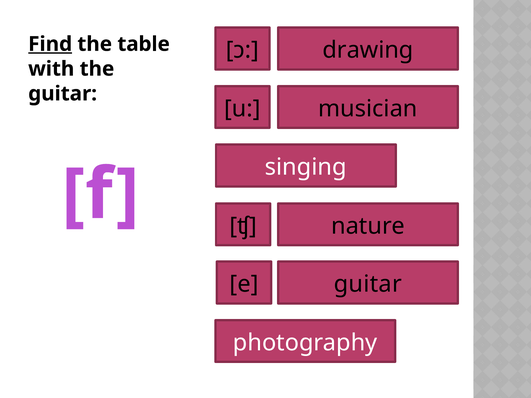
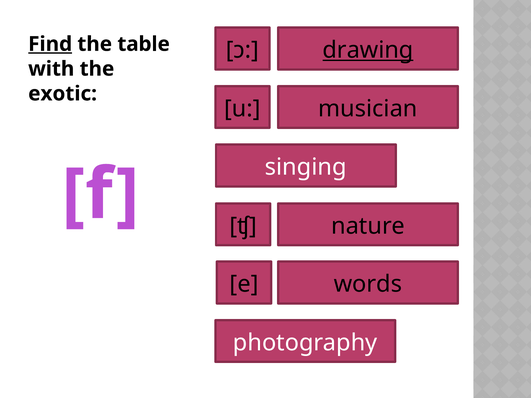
drawing underline: none -> present (368, 50)
guitar: guitar -> exotic (63, 94)
guitar: guitar -> words (368, 284)
